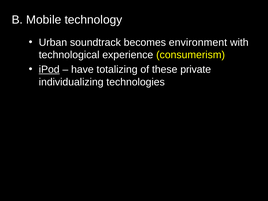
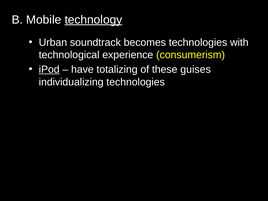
technology underline: none -> present (93, 20)
becomes environment: environment -> technologies (198, 42)
private: private -> guises (196, 69)
